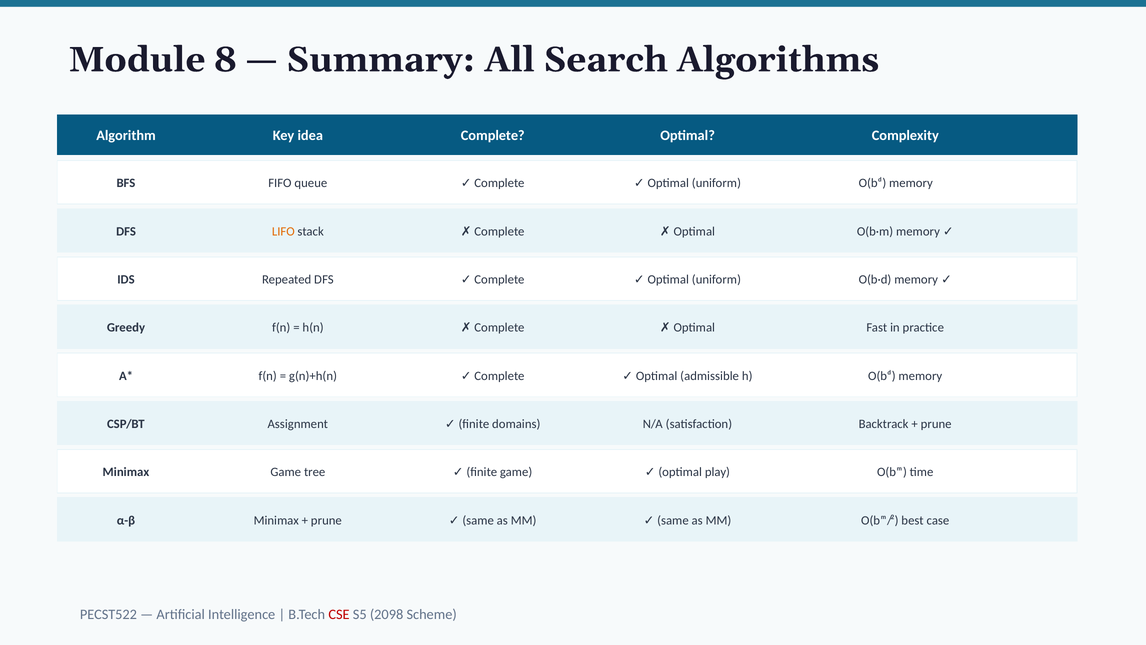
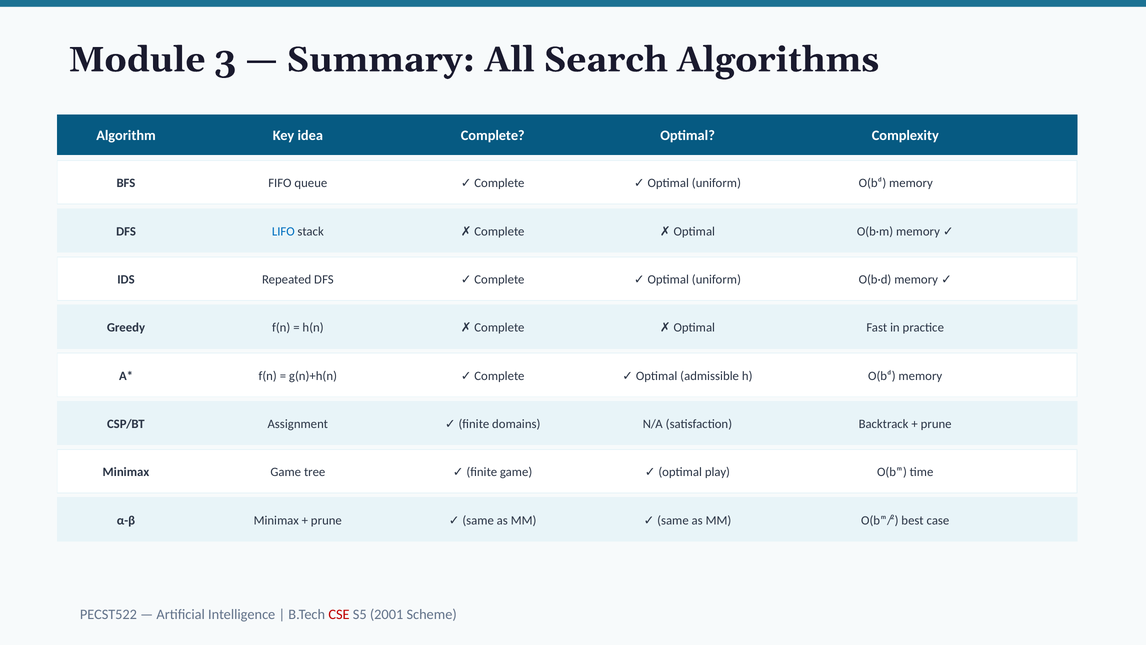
8: 8 -> 3 (225, 60)
LIFO colour: orange -> blue (283, 231)
2098: 2098 -> 2001 (387, 614)
